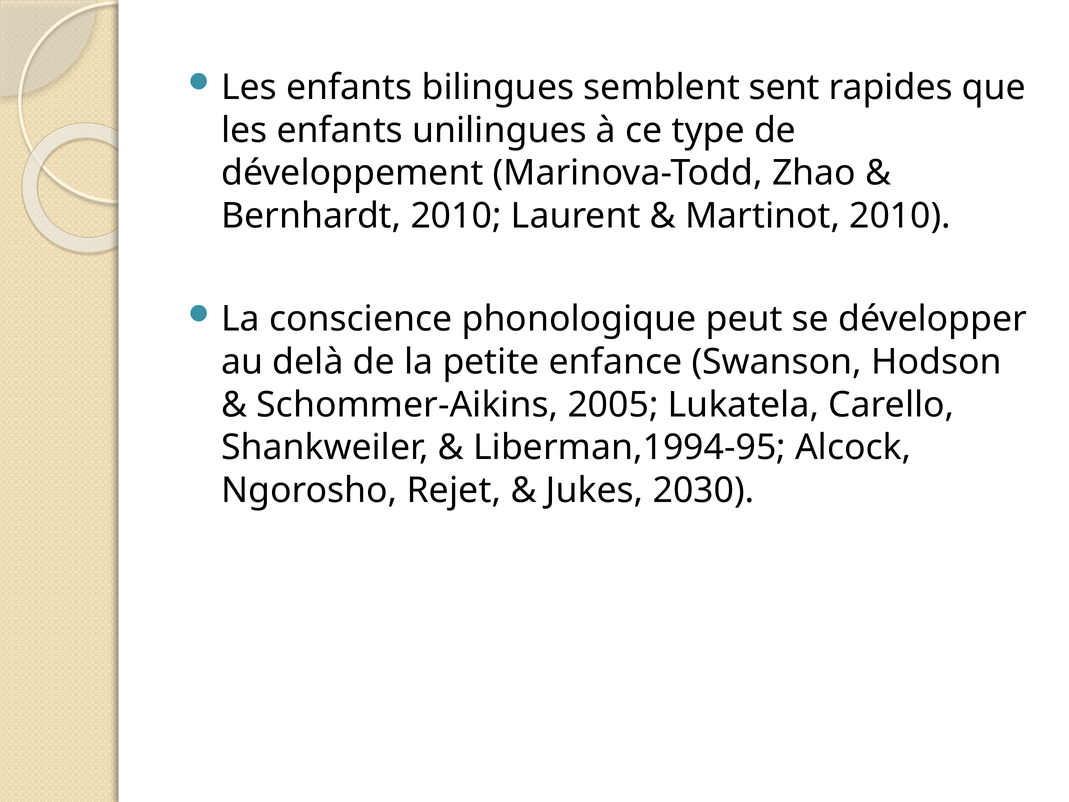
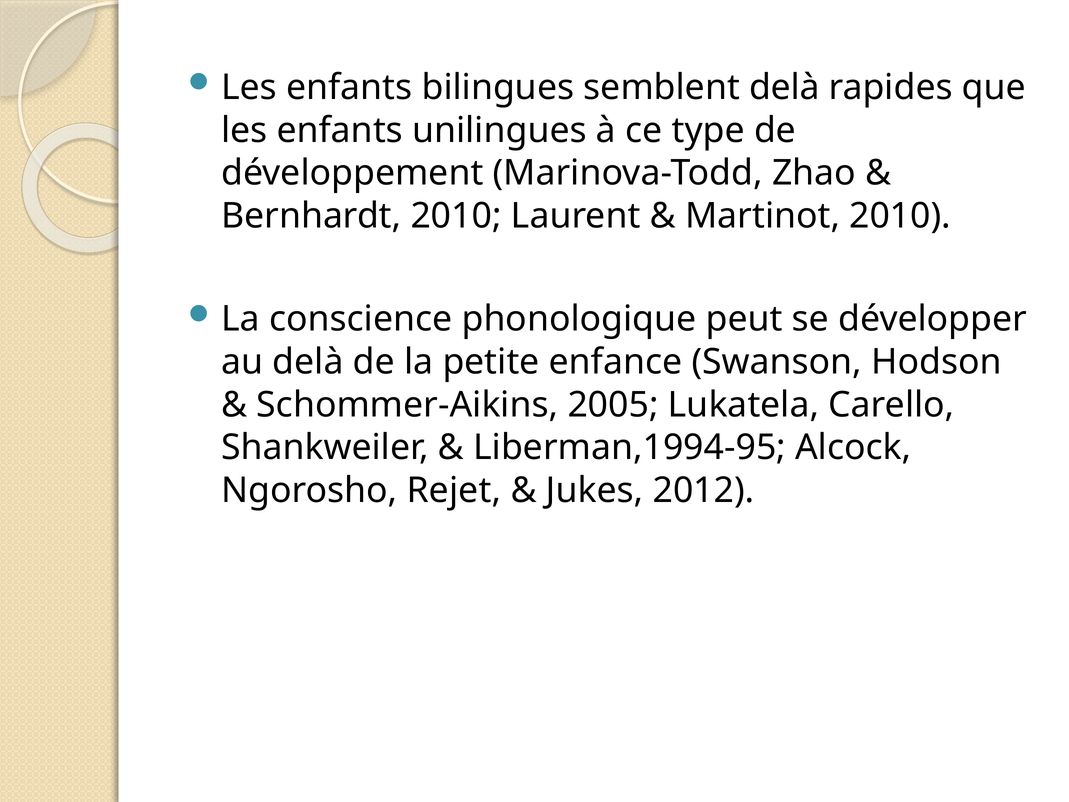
semblent sent: sent -> delà (784, 87)
2030: 2030 -> 2012 (703, 490)
